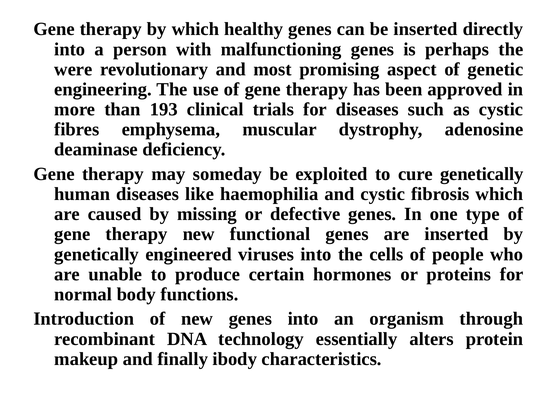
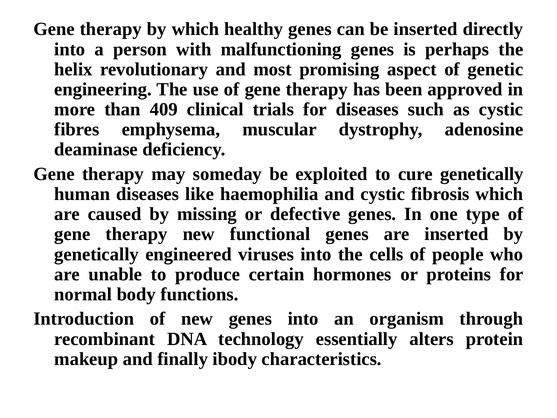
were: were -> helix (73, 69)
193: 193 -> 409 (164, 109)
